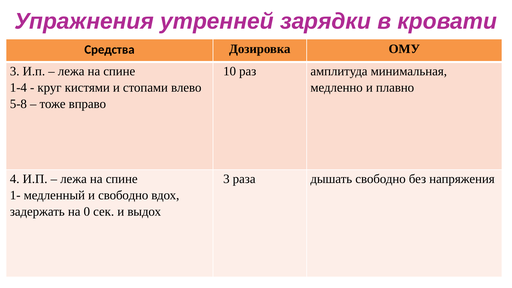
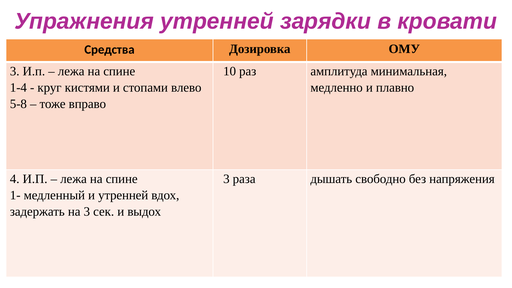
и свободно: свободно -> утренней (123, 195)
на 0: 0 -> 3 (87, 211)
